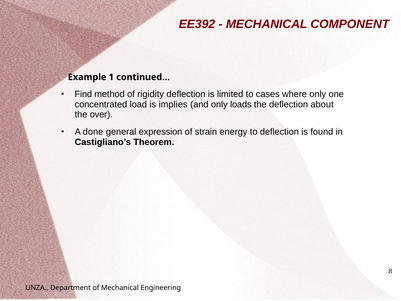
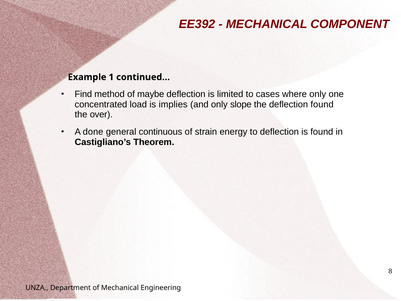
rigidity: rigidity -> maybe (151, 94)
loads: loads -> slope (241, 104)
deflection about: about -> found (322, 104)
expression: expression -> continuous (161, 132)
